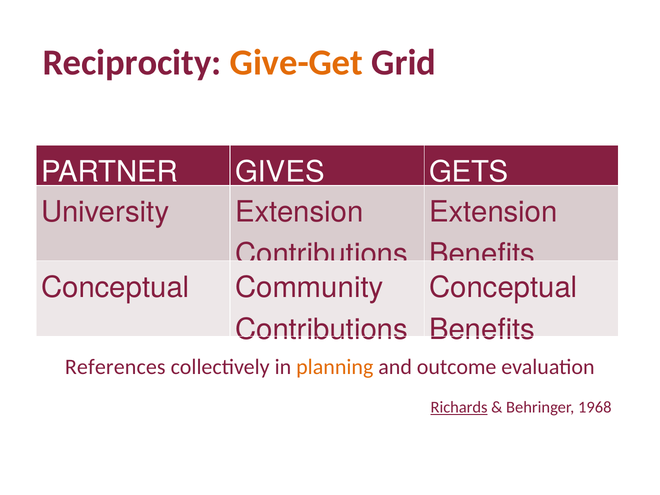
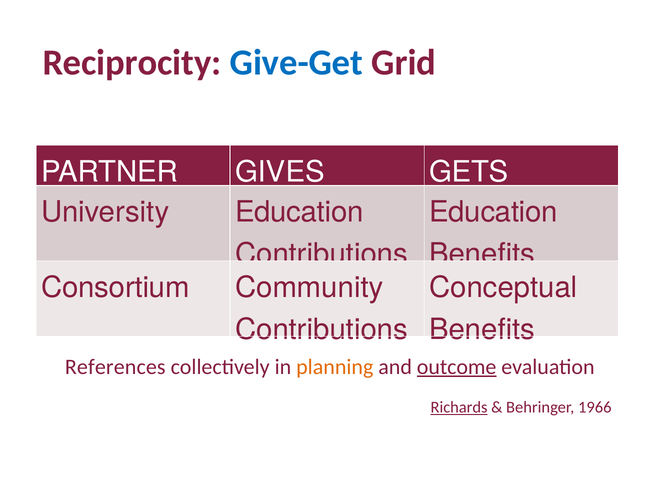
Give-Get colour: orange -> blue (296, 63)
University Extension: Extension -> Education (299, 212)
Extension: Extension -> Education (493, 212)
Conceptual: Conceptual -> Consortium (115, 287)
outcome underline: none -> present (457, 367)
1968: 1968 -> 1966 (595, 407)
